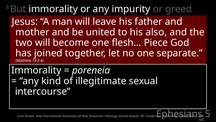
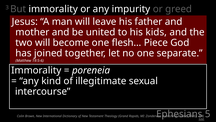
also: also -> kids (156, 32)
